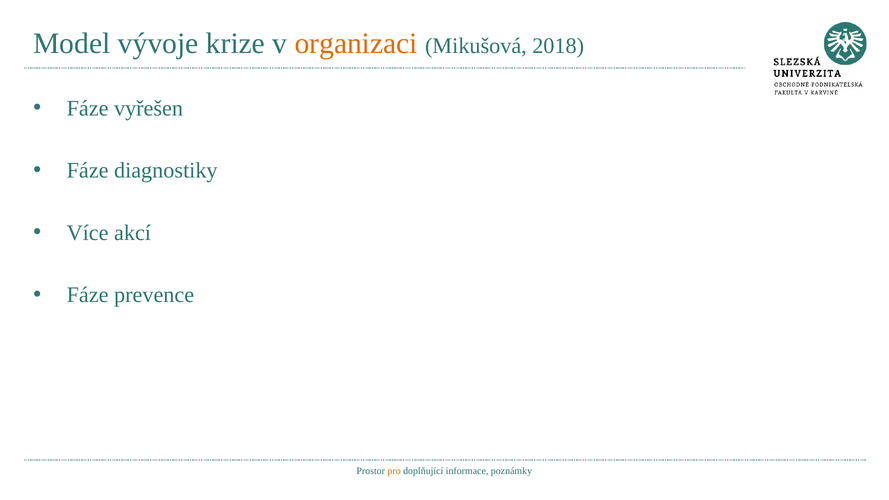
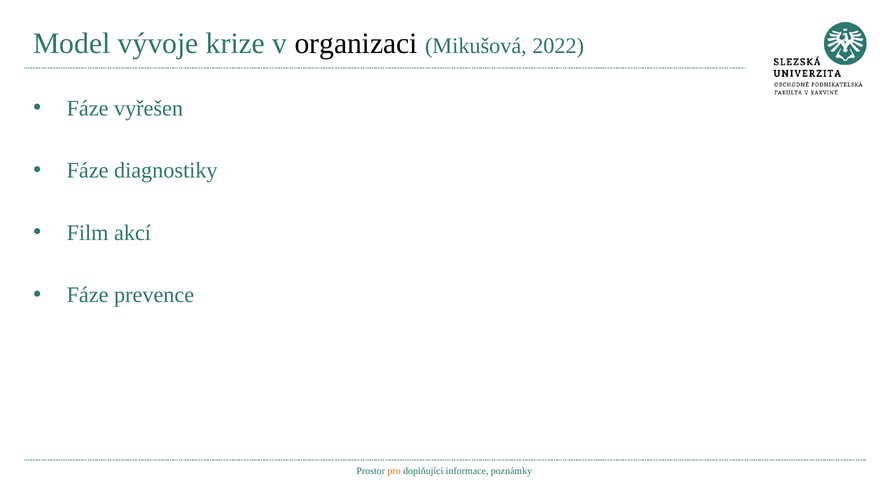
organizaci colour: orange -> black (356, 43)
2018: 2018 -> 2022 (558, 46)
Více: Více -> Film (88, 233)
